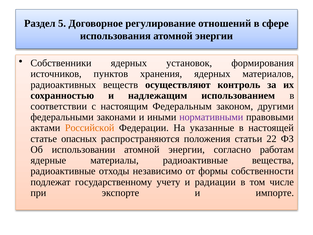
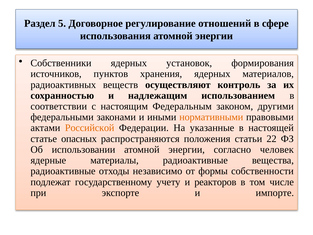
нормативными colour: purple -> orange (211, 117)
работам: работам -> человек (277, 149)
радиации: радиации -> реакторов (215, 182)
